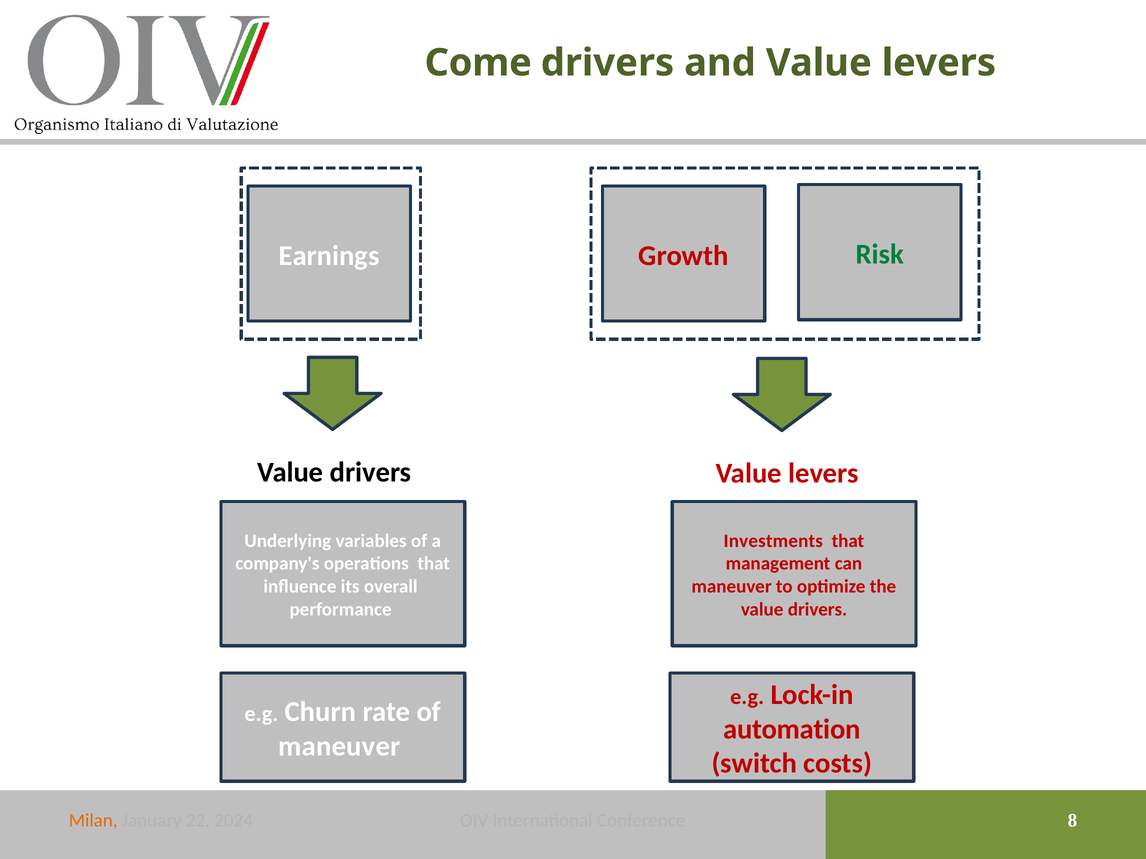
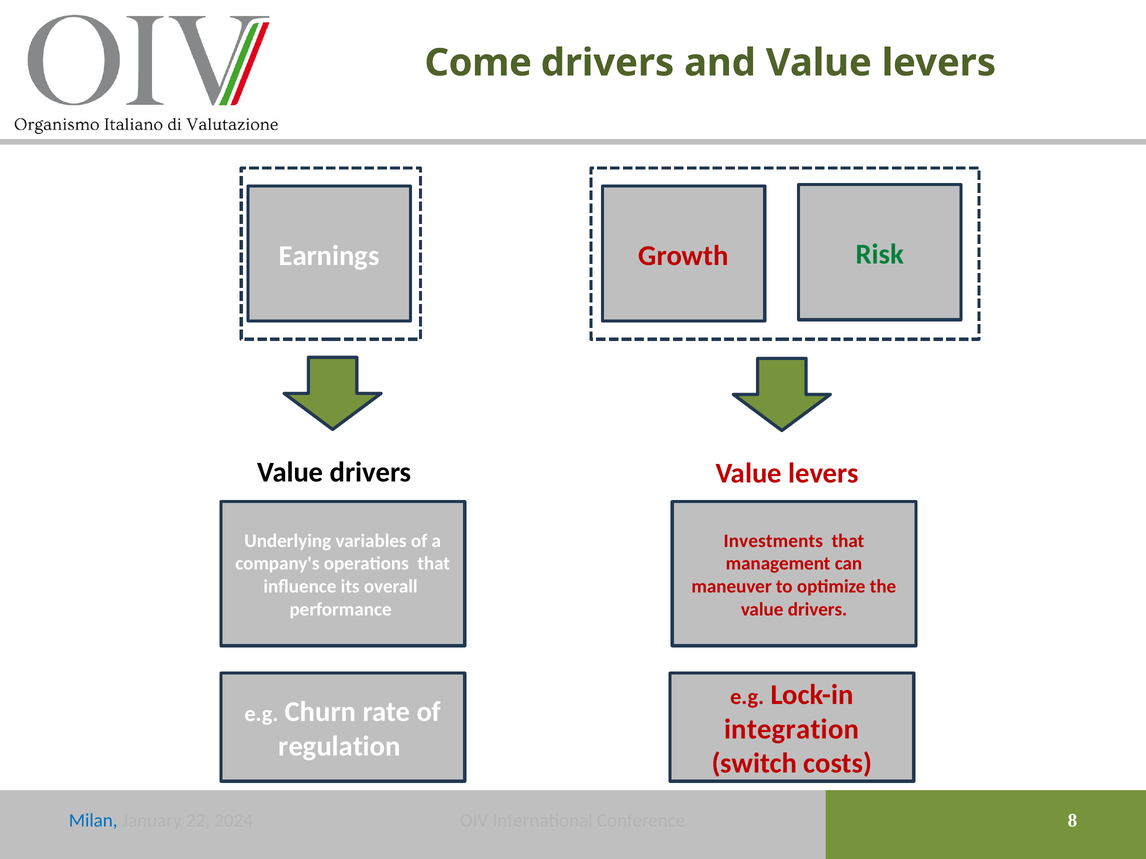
automation: automation -> integration (792, 730)
maneuver: maneuver -> regulation (340, 747)
Milan colour: orange -> blue (93, 821)
